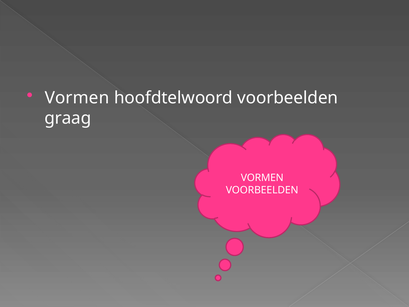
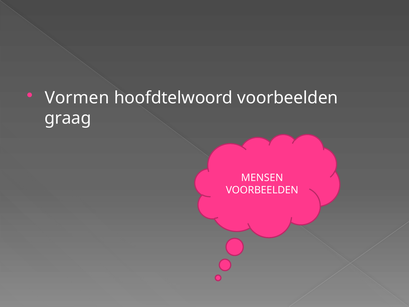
VORMEN: VORMEN -> MENSEN (262, 178)
